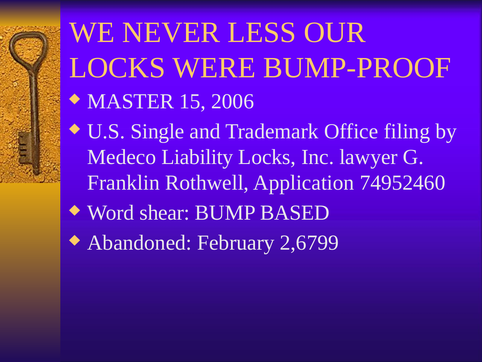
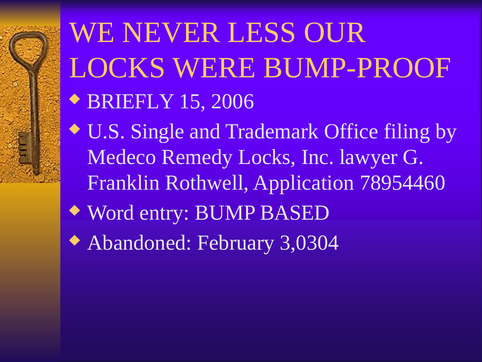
MASTER: MASTER -> BRIEFLY (131, 101)
Liability: Liability -> Remedy (197, 157)
74952460: 74952460 -> 78954460 (403, 183)
shear: shear -> entry (165, 213)
2,6799: 2,6799 -> 3,0304 (309, 243)
